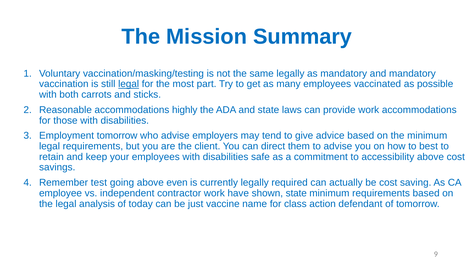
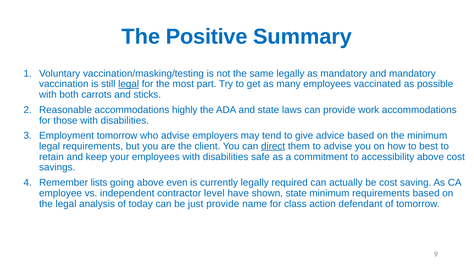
Mission: Mission -> Positive (207, 37)
direct underline: none -> present (273, 146)
test: test -> lists (99, 183)
contractor work: work -> level (214, 194)
just vaccine: vaccine -> provide (223, 204)
